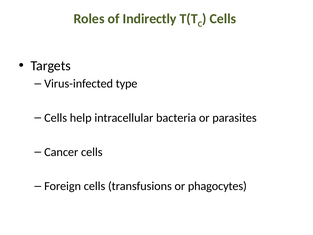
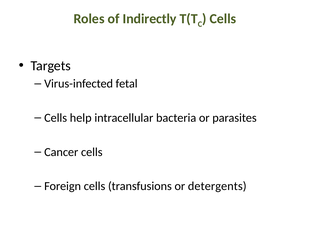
type: type -> fetal (127, 84)
phagocytes: phagocytes -> detergents (217, 186)
